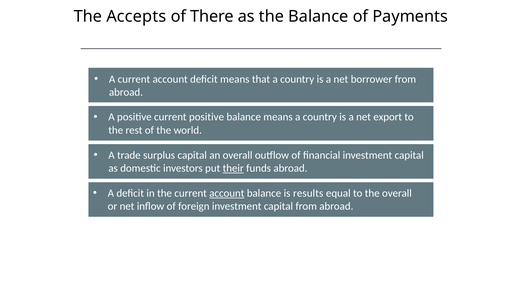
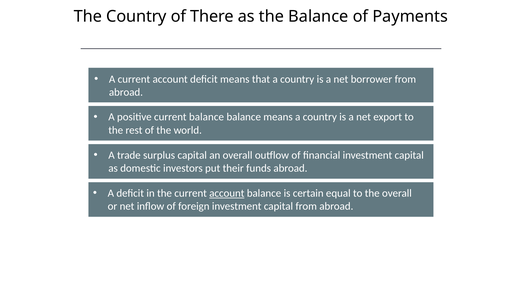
The Accepts: Accepts -> Country (136, 17)
current positive: positive -> balance (206, 117)
their underline: present -> none (233, 168)
results: results -> certain (308, 193)
